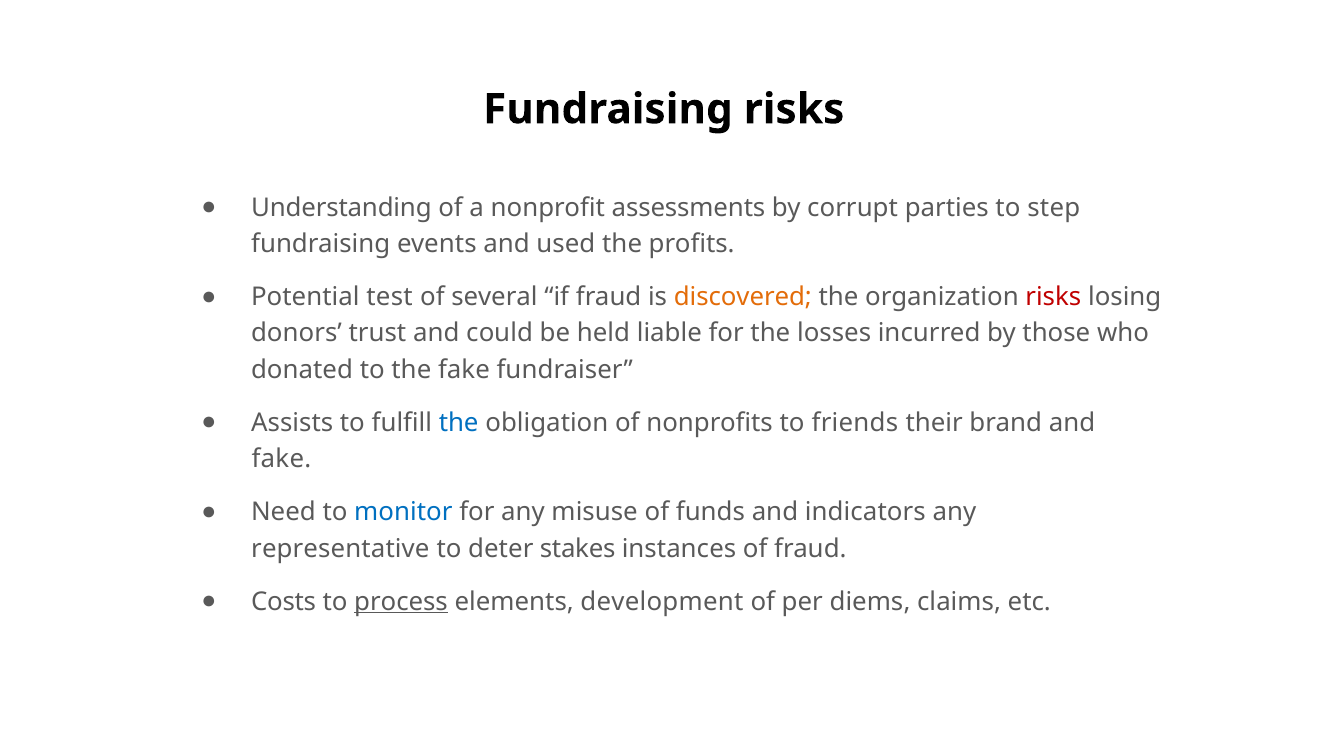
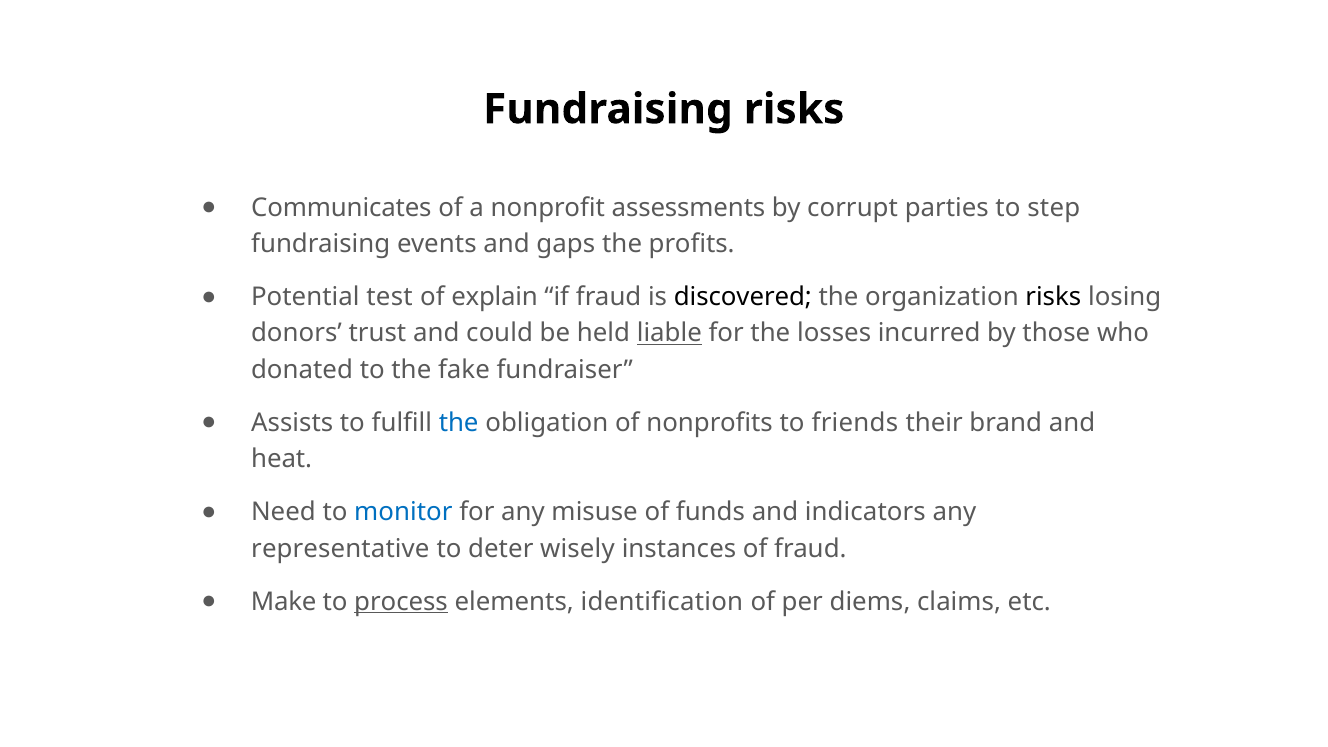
Understanding: Understanding -> Communicates (341, 208)
used: used -> gaps (566, 244)
several: several -> explain (494, 297)
discovered colour: orange -> black (743, 297)
risks colour: red -> black (1053, 297)
liable underline: none -> present (669, 333)
fake: fake -> heat (282, 459)
stakes: stakes -> wisely (577, 549)
Costs: Costs -> Make (284, 602)
development: development -> identification (662, 602)
